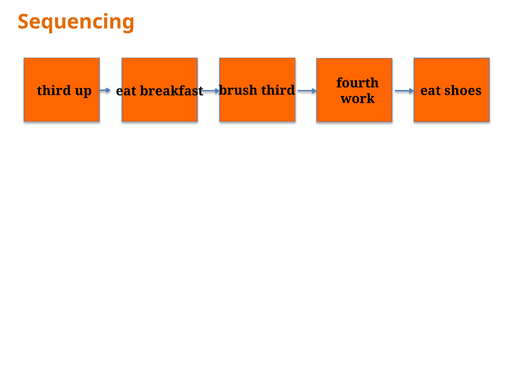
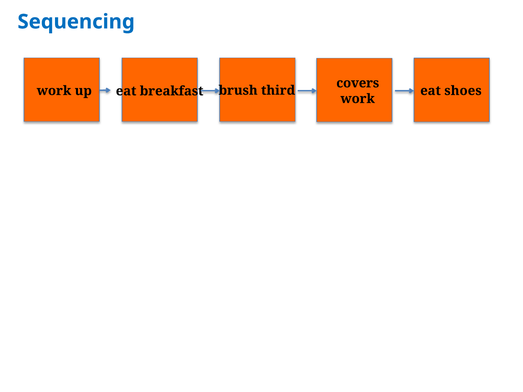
Sequencing colour: orange -> blue (76, 22)
fourth: fourth -> covers (358, 83)
third: third -> work (54, 91)
